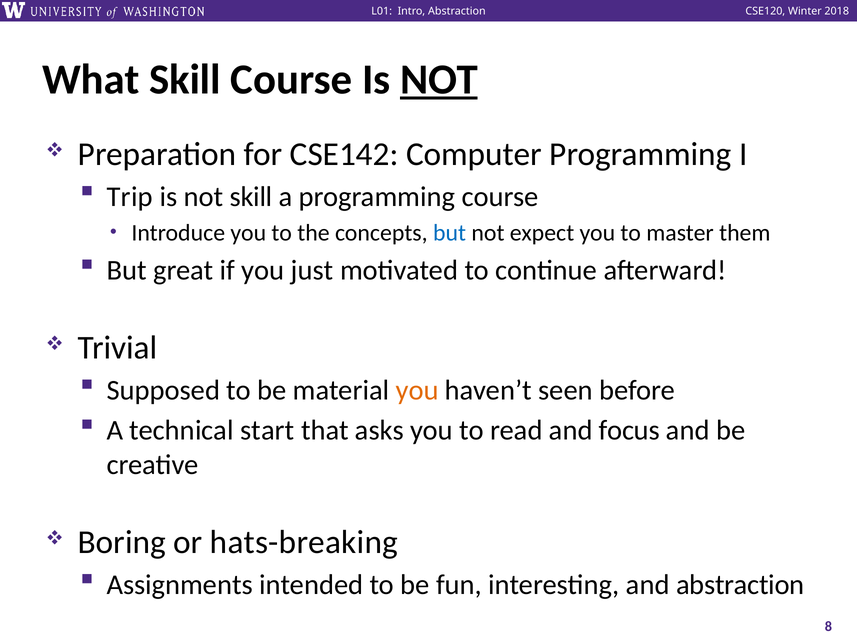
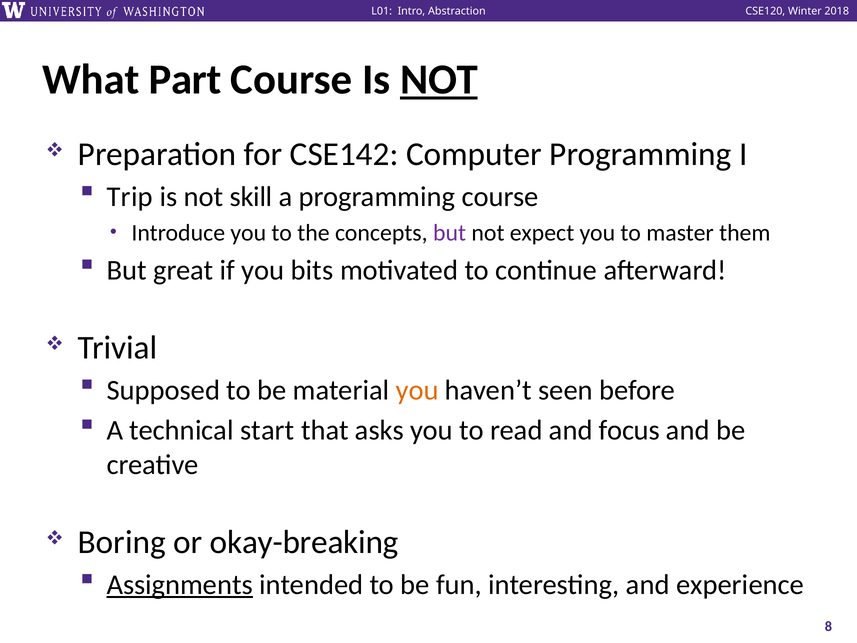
What Skill: Skill -> Part (185, 80)
but colour: blue -> purple (450, 233)
just: just -> bits (312, 270)
hats-breaking: hats-breaking -> okay-breaking (304, 542)
Assignments underline: none -> present (180, 584)
and abstraction: abstraction -> experience (740, 584)
